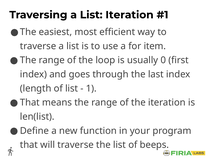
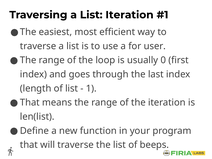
item: item -> user (155, 46)
